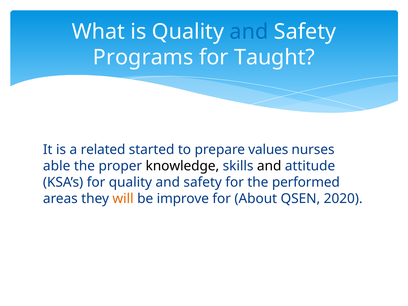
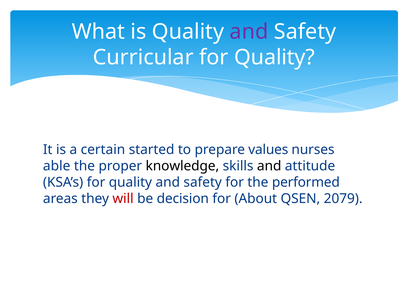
and colour: blue -> purple (249, 32)
Programs: Programs -> Curricular (143, 57)
Taught: Taught -> Quality (274, 57)
related: related -> certain (103, 150)
will colour: orange -> red (123, 199)
improve: improve -> decision (183, 199)
2020: 2020 -> 2079 (343, 199)
